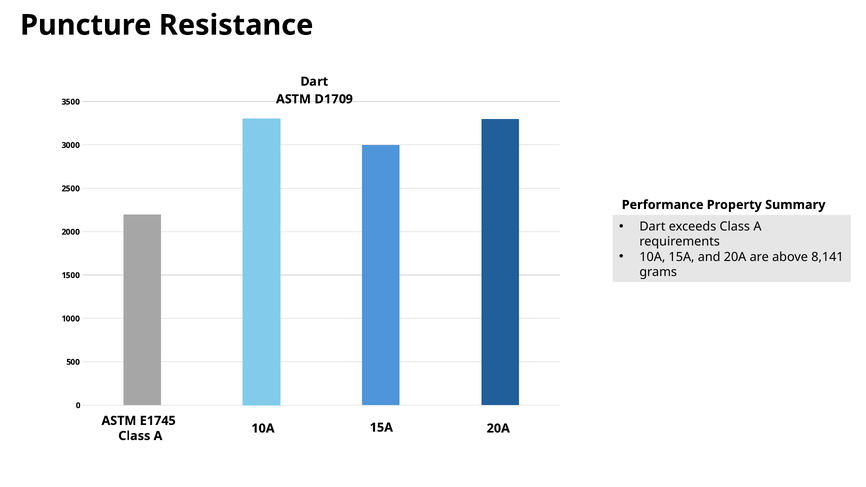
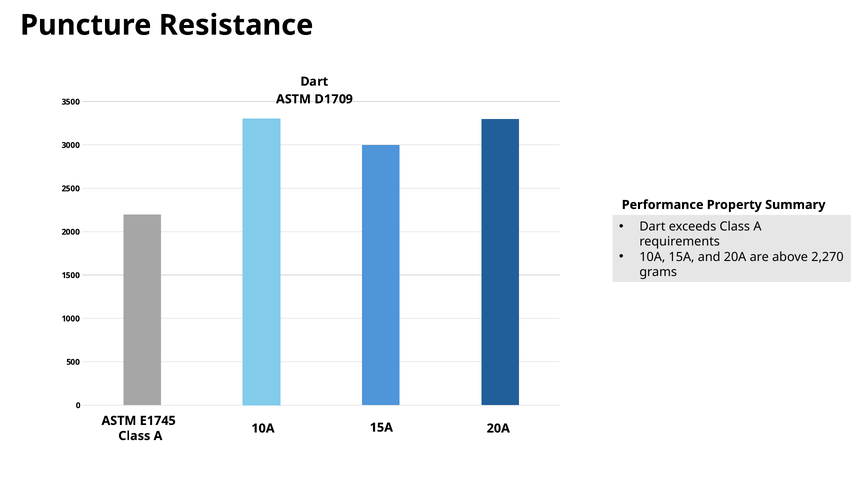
8,141: 8,141 -> 2,270 (827, 257)
